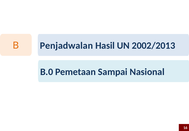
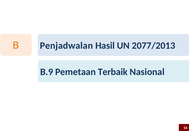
2002/2013: 2002/2013 -> 2077/2013 (154, 46)
B.0: B.0 -> B.9 (47, 72)
Sampai: Sampai -> Terbaik (113, 72)
